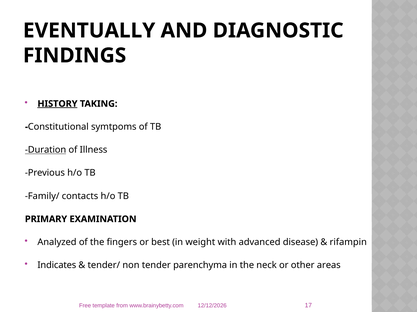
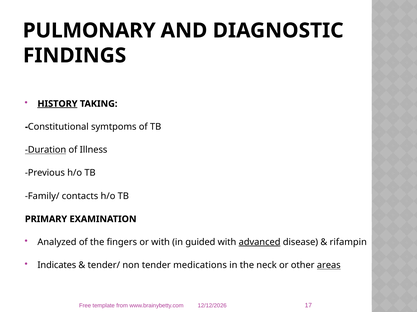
EVENTUALLY: EVENTUALLY -> PULMONARY (89, 31)
or best: best -> with (161, 243)
weight: weight -> guided (200, 243)
advanced underline: none -> present (260, 243)
parenchyma: parenchyma -> medications (200, 266)
areas underline: none -> present (329, 266)
